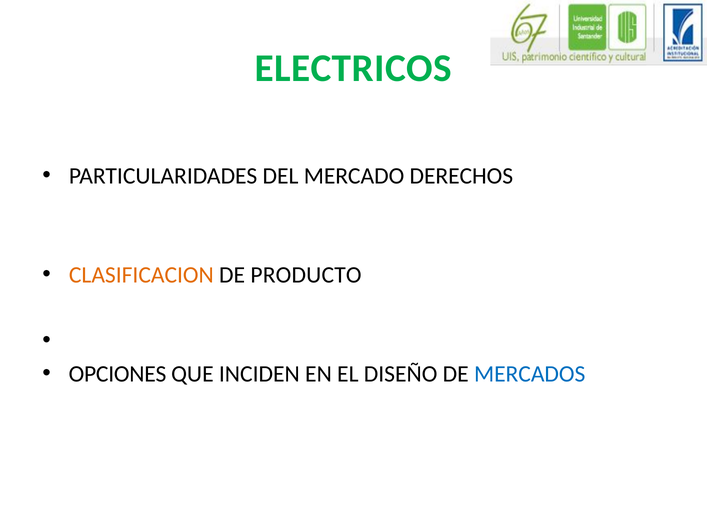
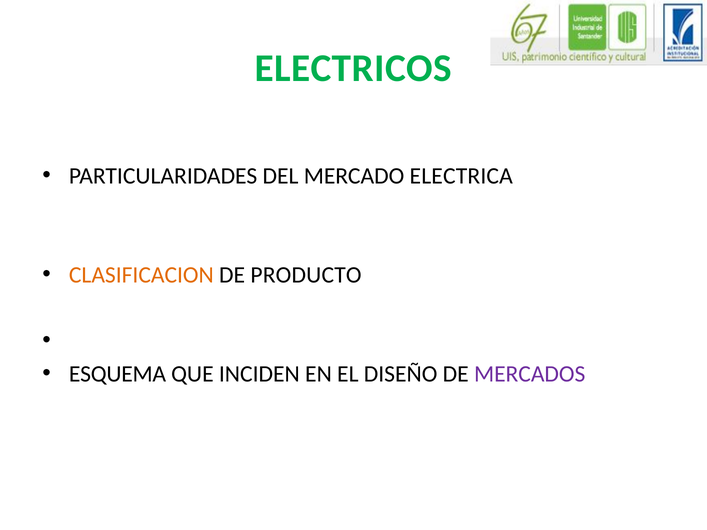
DERECHOS: DERECHOS -> ELECTRICA (461, 176)
OPCIONES: OPCIONES -> ESQUEMA (118, 374)
MERCADOS colour: blue -> purple (530, 374)
